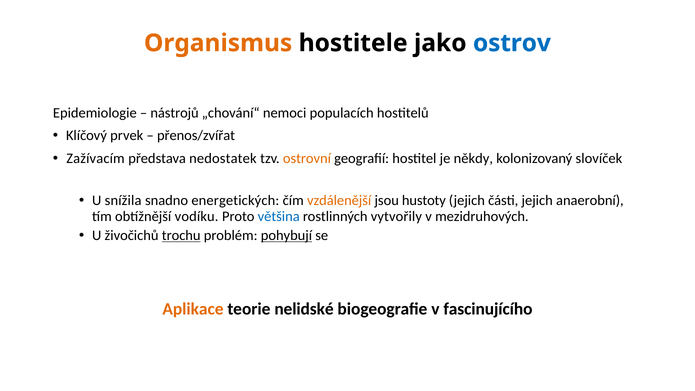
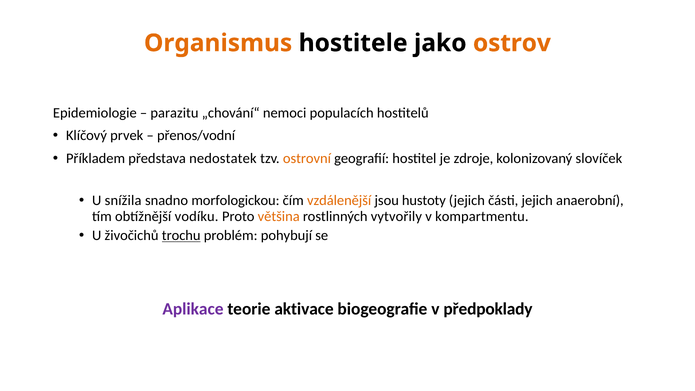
ostrov colour: blue -> orange (512, 43)
nástrojů: nástrojů -> parazitu (175, 113)
přenos/zvířat: přenos/zvířat -> přenos/vodní (196, 136)
Zažívacím: Zažívacím -> Příkladem (96, 158)
někdy: někdy -> zdroje (473, 158)
energetických: energetických -> morfologickou (235, 201)
většina colour: blue -> orange (279, 216)
mezidruhových: mezidruhových -> kompartmentu (482, 216)
pohybují underline: present -> none (286, 235)
Aplikace colour: orange -> purple (193, 309)
nelidské: nelidské -> aktivace (304, 309)
fascinujícího: fascinujícího -> předpoklady (488, 309)
